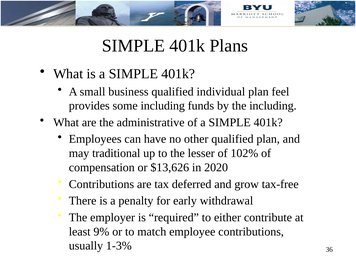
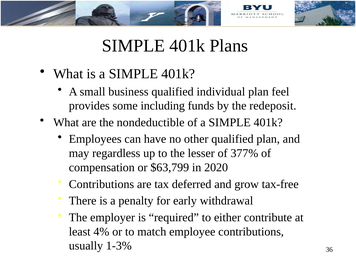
the including: including -> redeposit (273, 106)
administrative: administrative -> nondeductible (151, 122)
traditional: traditional -> regardless (116, 153)
102%: 102% -> 377% (244, 153)
$13,626: $13,626 -> $63,799 (170, 168)
9%: 9% -> 4% (101, 232)
